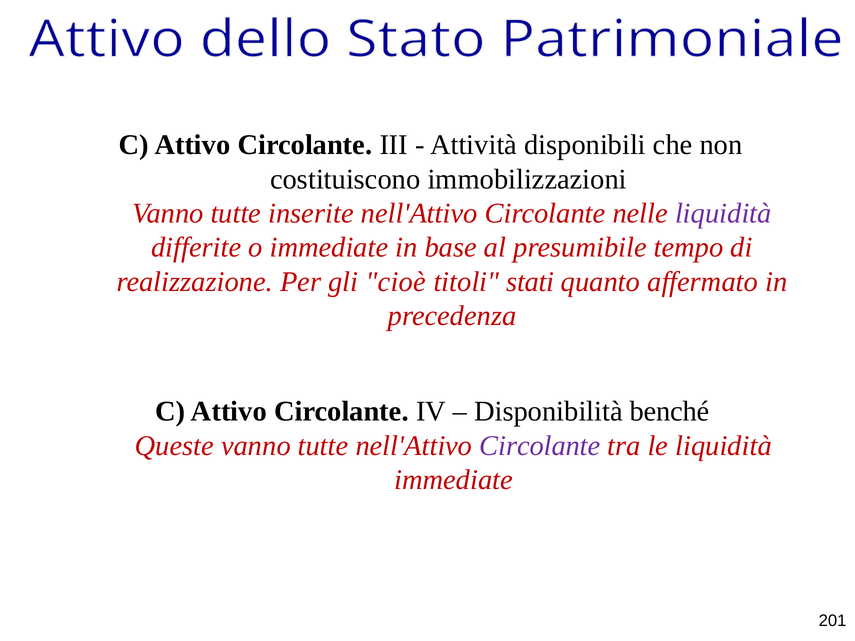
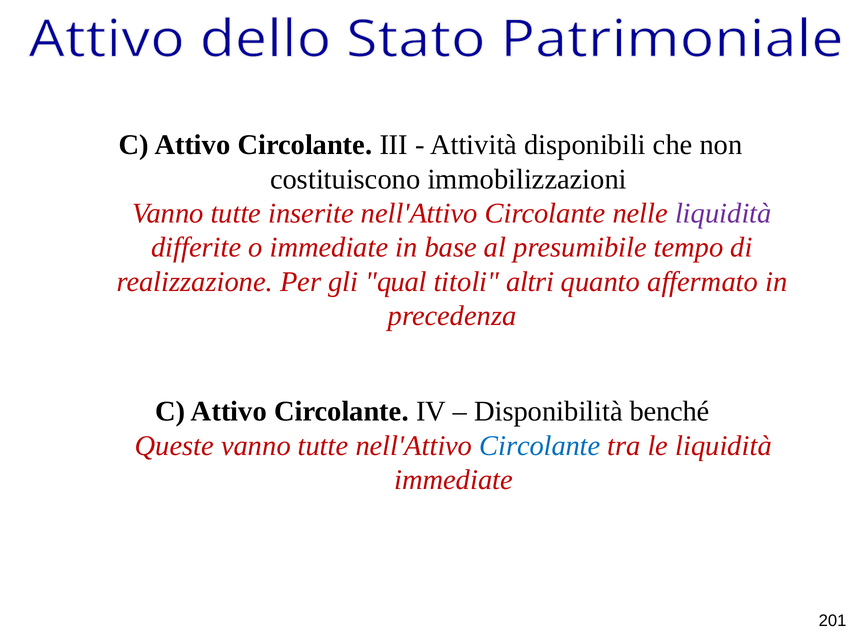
cioè: cioè -> qual (396, 282)
stati: stati -> altri (530, 282)
Circolante colour: purple -> blue (540, 446)
